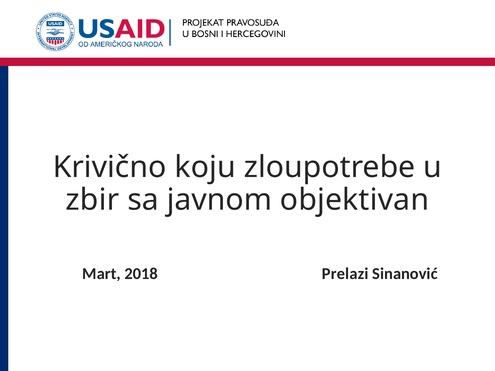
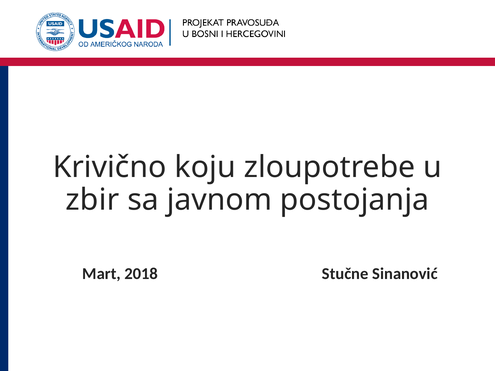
objektivan: objektivan -> postojanja (355, 200)
Prelazi: Prelazi -> Stučne (345, 274)
